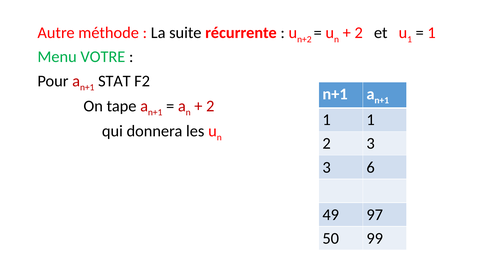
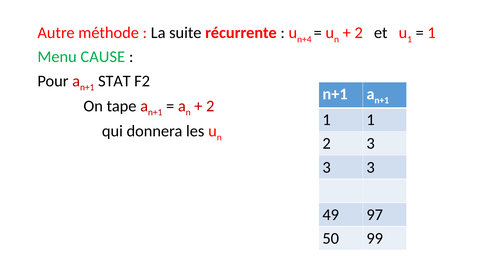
n+2: n+2 -> n+4 (304, 39)
VOTRE: VOTRE -> CAUSE (103, 57)
6: 6 -> 3 (371, 167)
